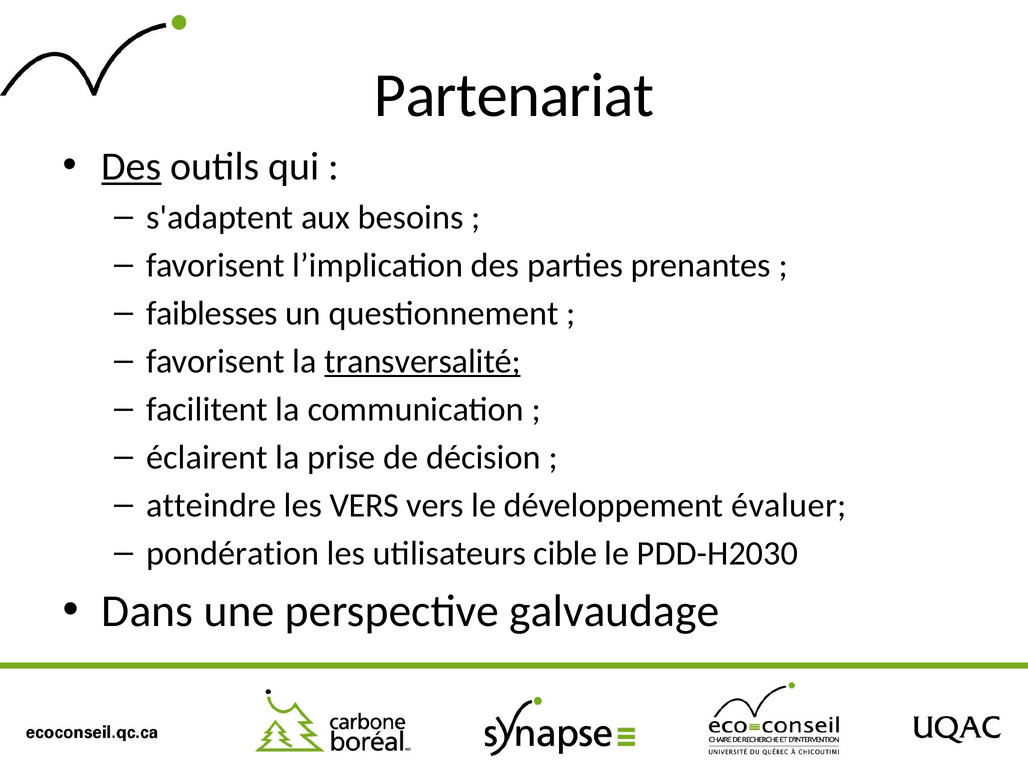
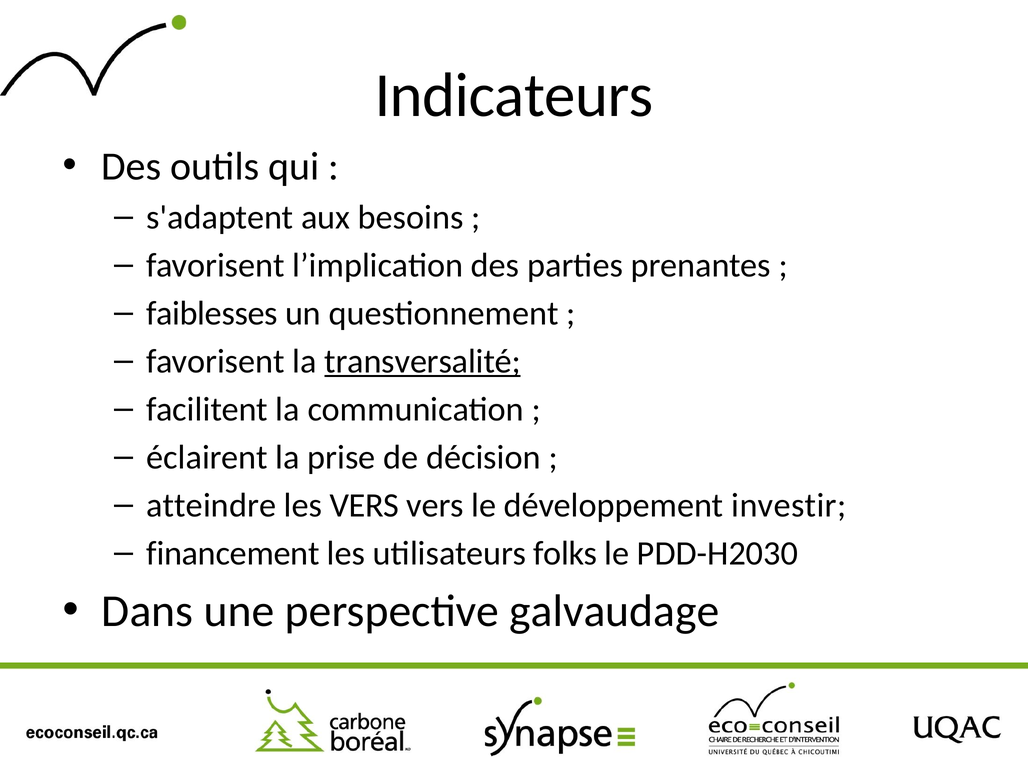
Partenariat: Partenariat -> Indicateurs (514, 96)
Des underline: present -> none (131, 166)
évaluer: évaluer -> investir (789, 505)
pondération: pondération -> financement (233, 553)
cible: cible -> folks (565, 553)
